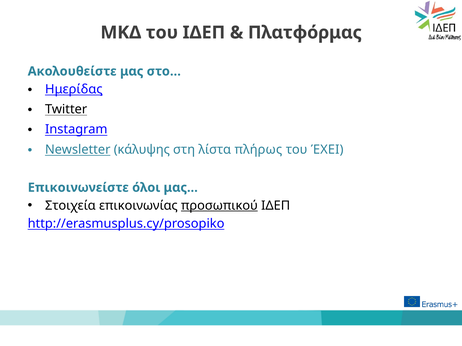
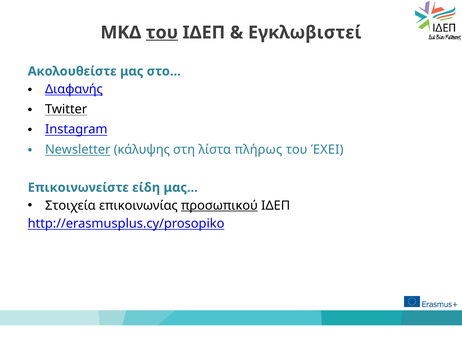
του underline: none -> present (162, 33)
Πλατφόρμας: Πλατφόρμας -> Εγκλωβιστεί (305, 33)
Hμερίδας: Hμερίδας -> Διαφανής (74, 89)
όλοι: όλοι -> είδη (146, 188)
